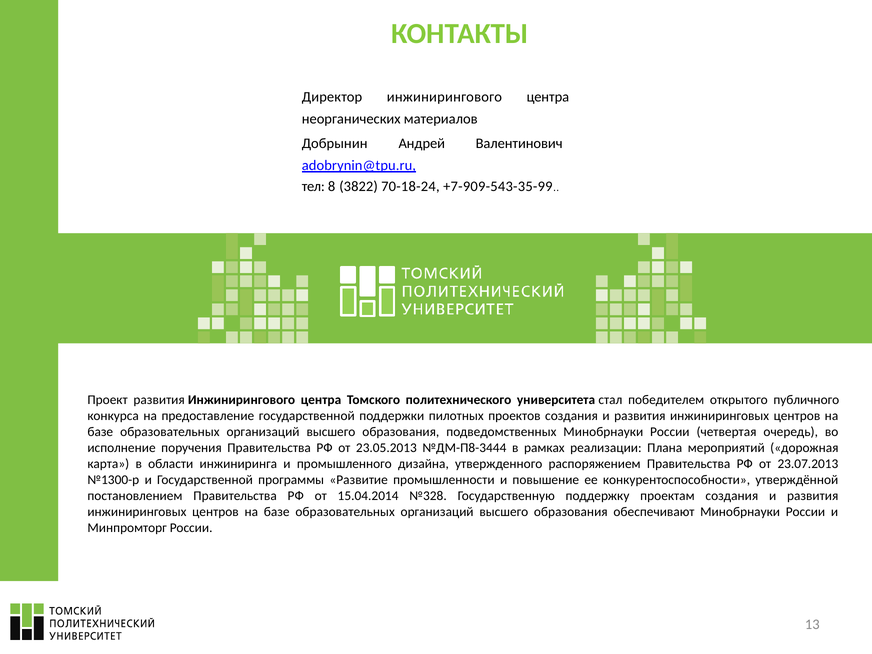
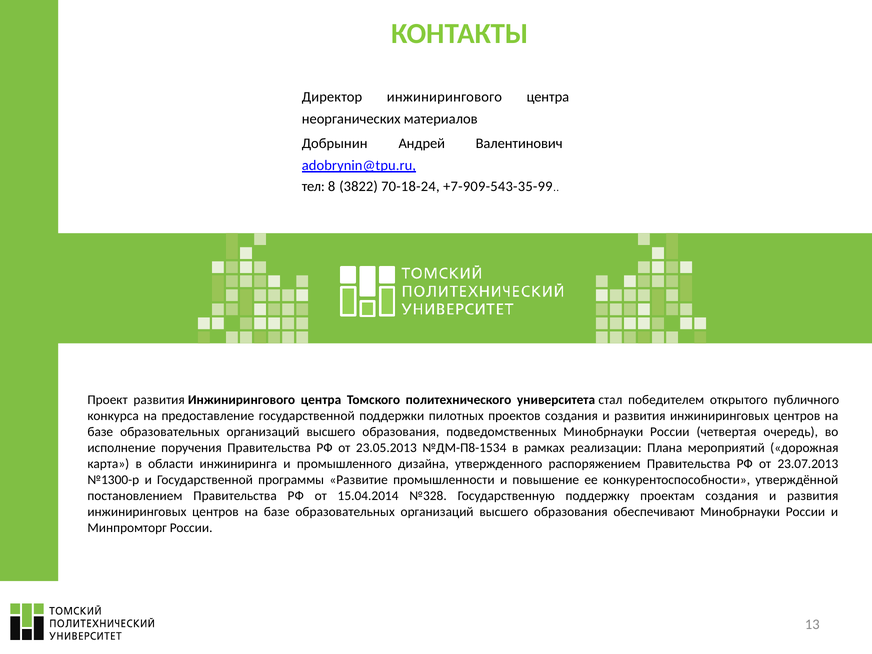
№ДМ-П8-3444: №ДМ-П8-3444 -> №ДМ-П8-1534 (464, 448)
